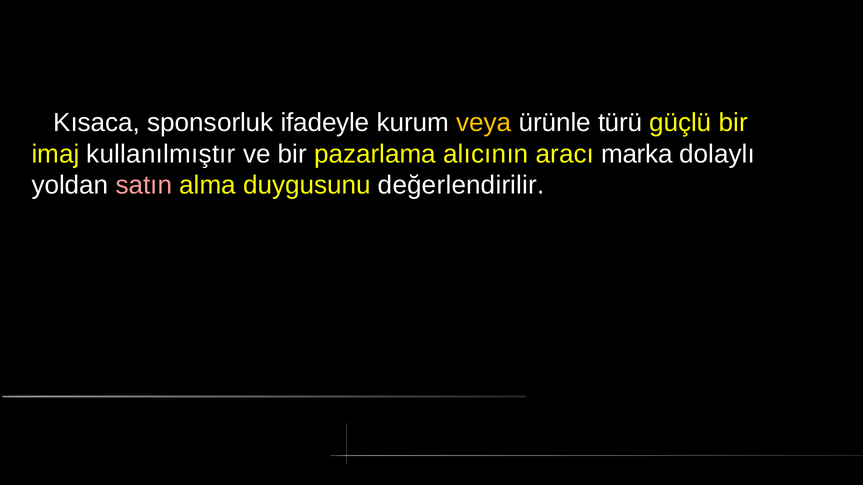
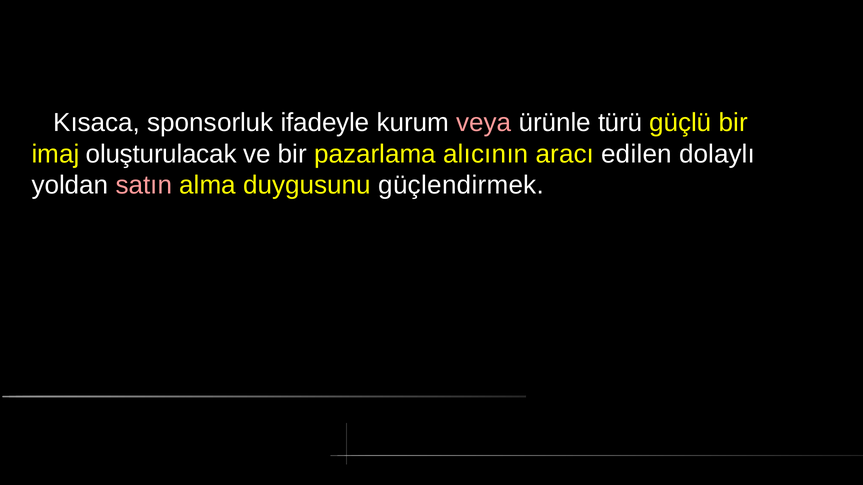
veya colour: yellow -> pink (484, 123)
kullanılmıştır: kullanılmıştır -> oluşturulacak (161, 154)
marka: marka -> edilen (637, 154)
değerlendirilir: değerlendirilir -> güçlendirmek (461, 186)
